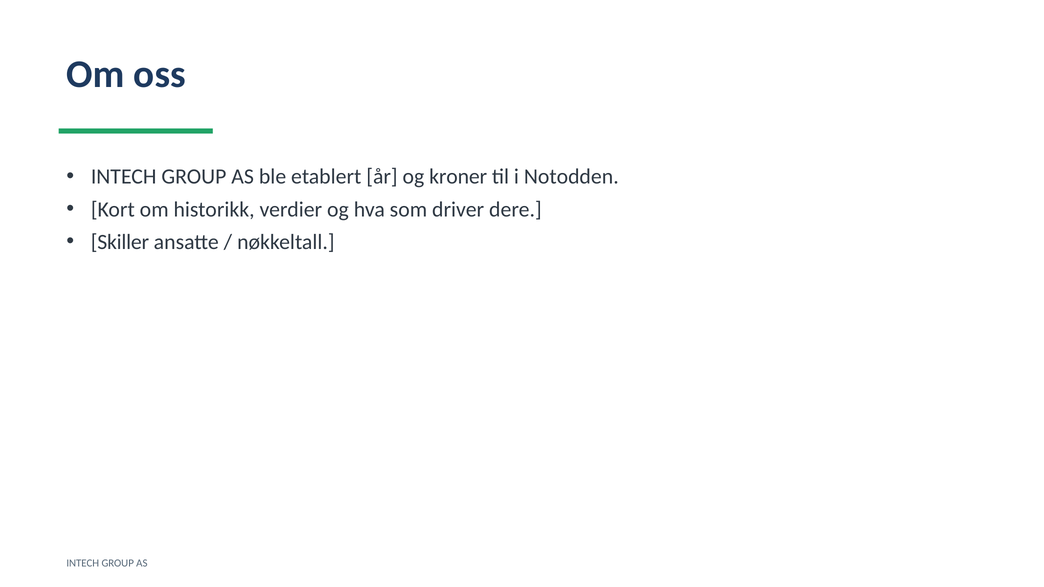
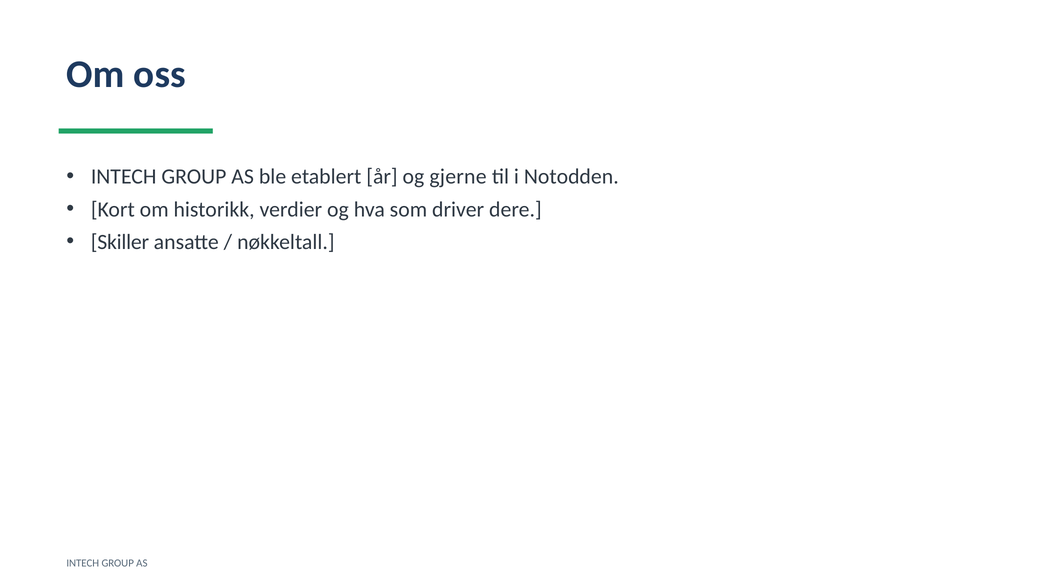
kroner: kroner -> gjerne (458, 177)
